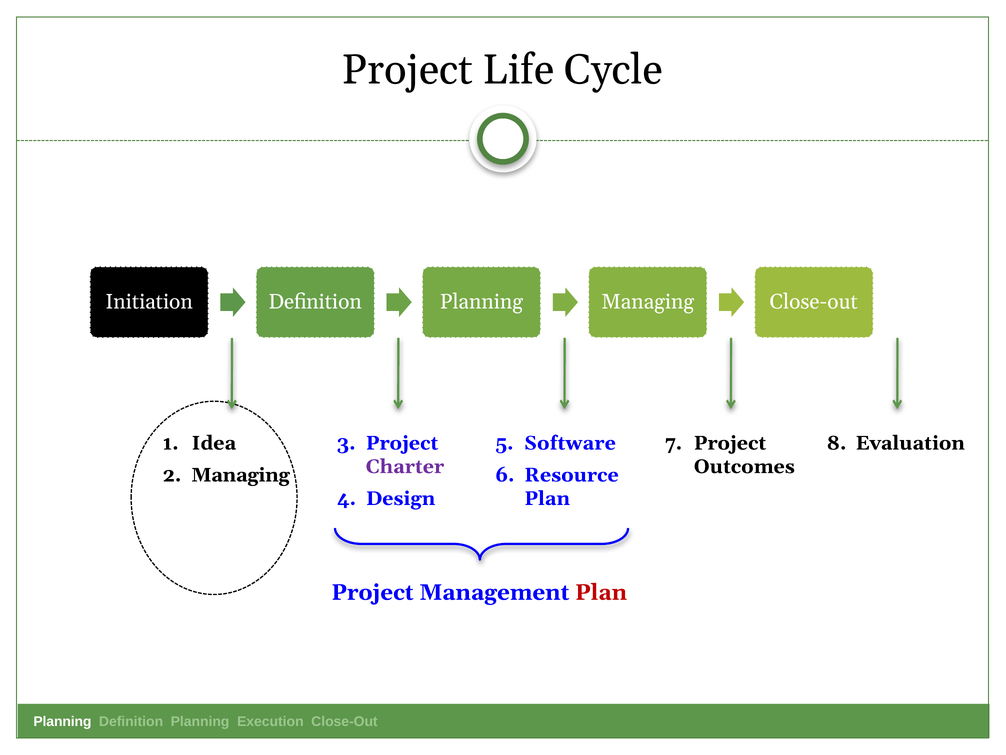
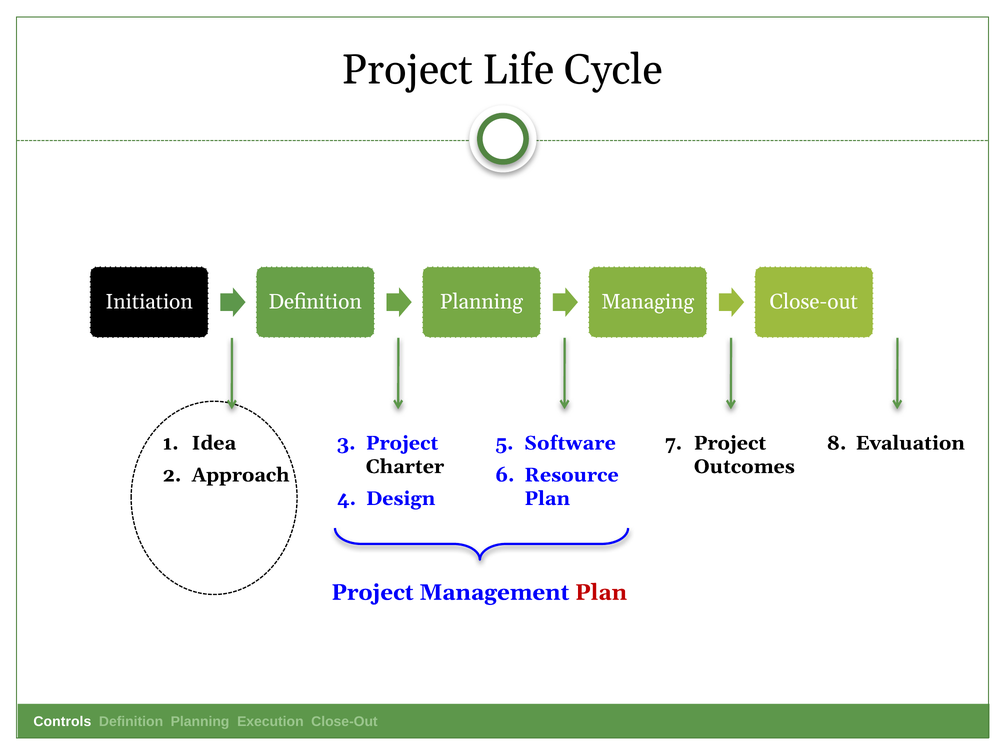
Charter colour: purple -> black (405, 466)
Managing: Managing -> Approach (241, 475)
Planning: Planning -> Controls (62, 721)
